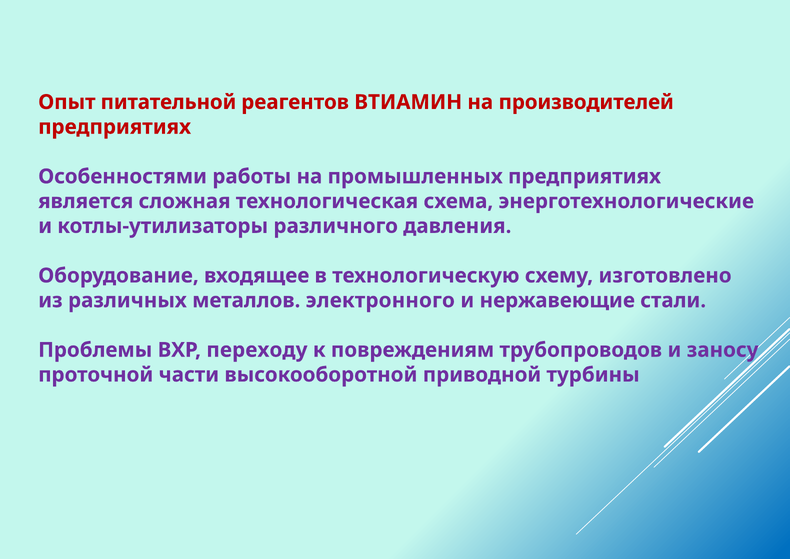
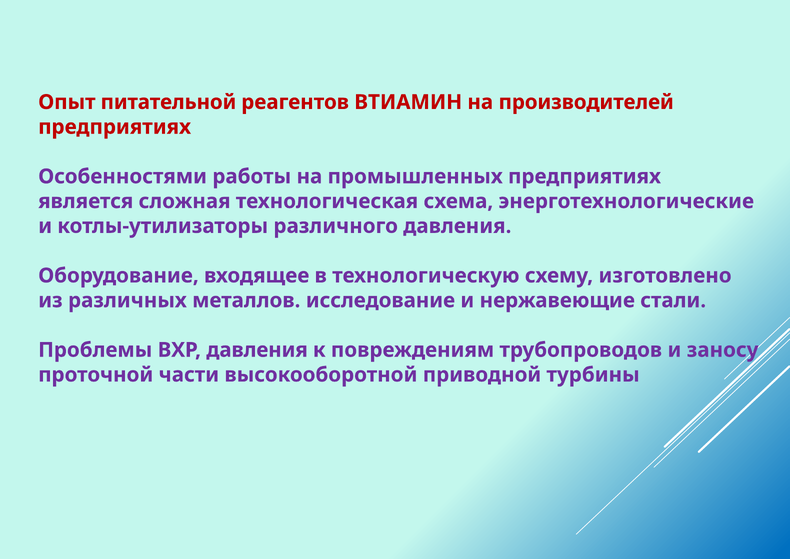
электронного: электронного -> исследование (380, 300)
ВХР переходу: переходу -> давления (257, 350)
